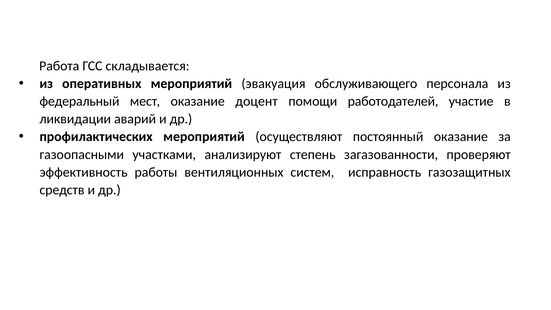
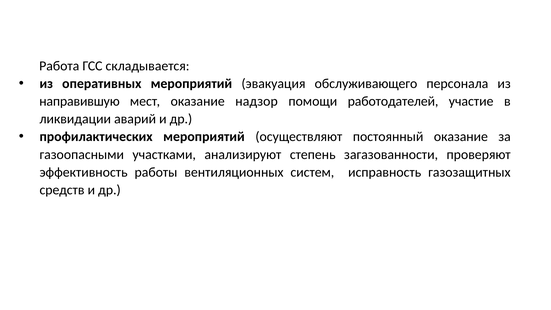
федеральный: федеральный -> направившую (79, 101)
доцент: доцент -> надзор (257, 101)
